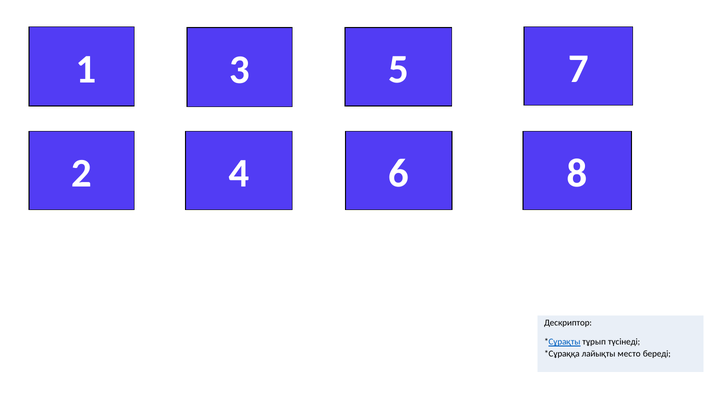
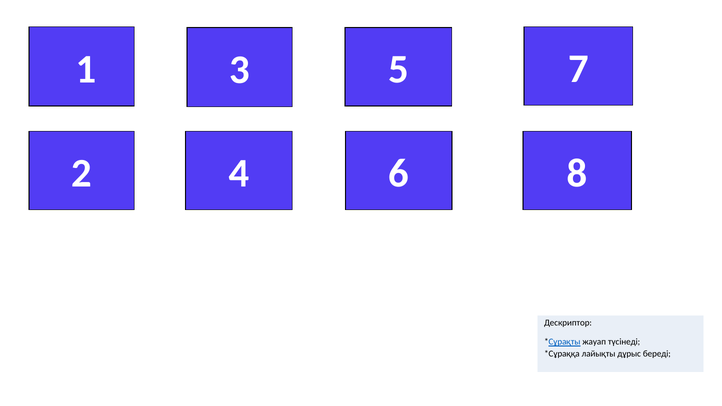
тұрып: тұрып -> жауап (594, 342)
место: место -> дұрыс (629, 354)
